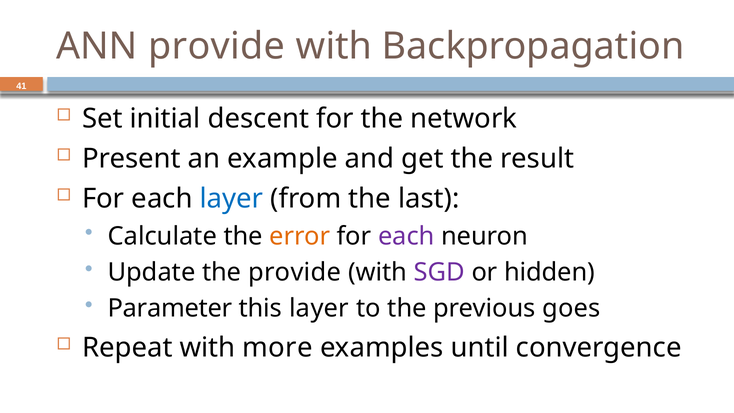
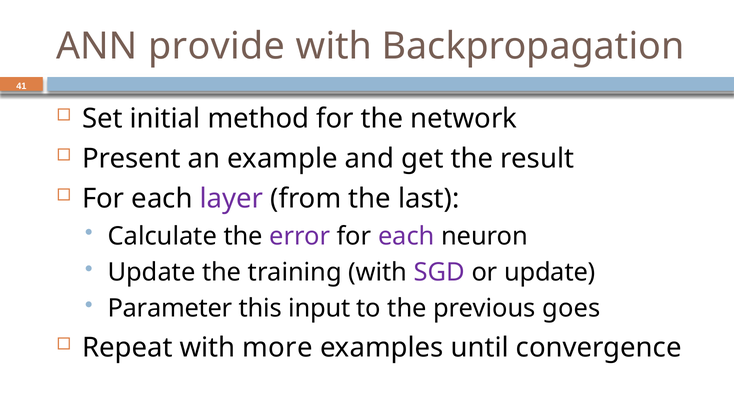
descent: descent -> method (258, 118)
layer colour: blue -> purple (232, 199)
error colour: orange -> purple (300, 236)
the provide: provide -> training (295, 272)
or hidden: hidden -> update (550, 272)
this layer: layer -> input (319, 308)
